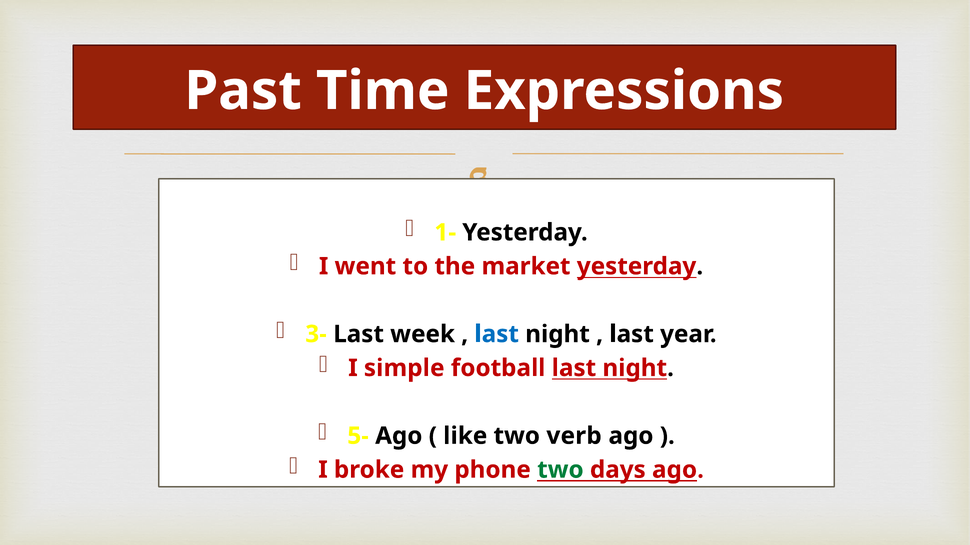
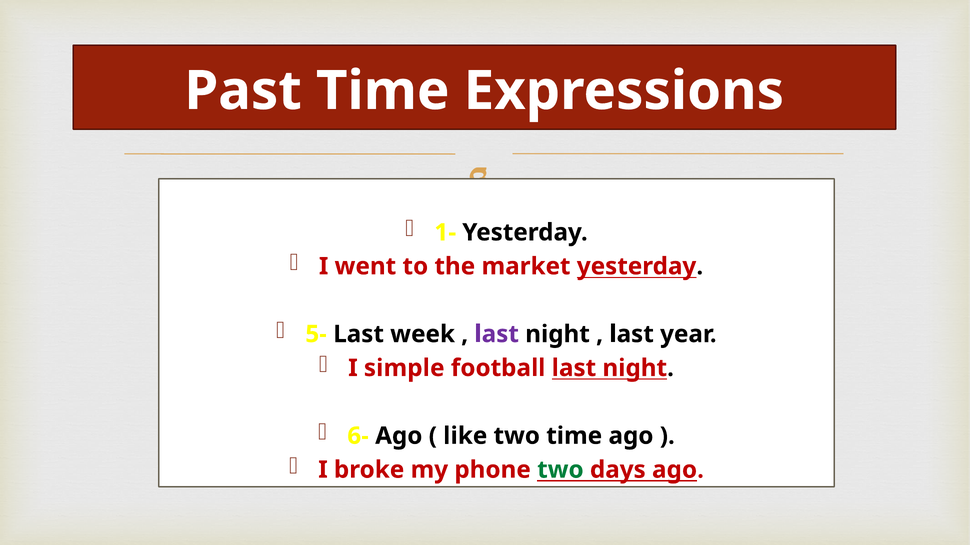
3-: 3- -> 5- (316, 335)
last colour: blue -> purple (497, 335)
5-: 5- -> 6- (358, 436)
two verb: verb -> time (574, 436)
